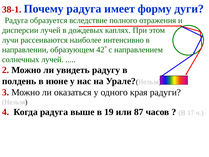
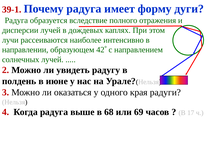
38-1: 38-1 -> 39-1 (12, 10)
19: 19 -> 68 (109, 112)
87: 87 -> 69 (139, 112)
